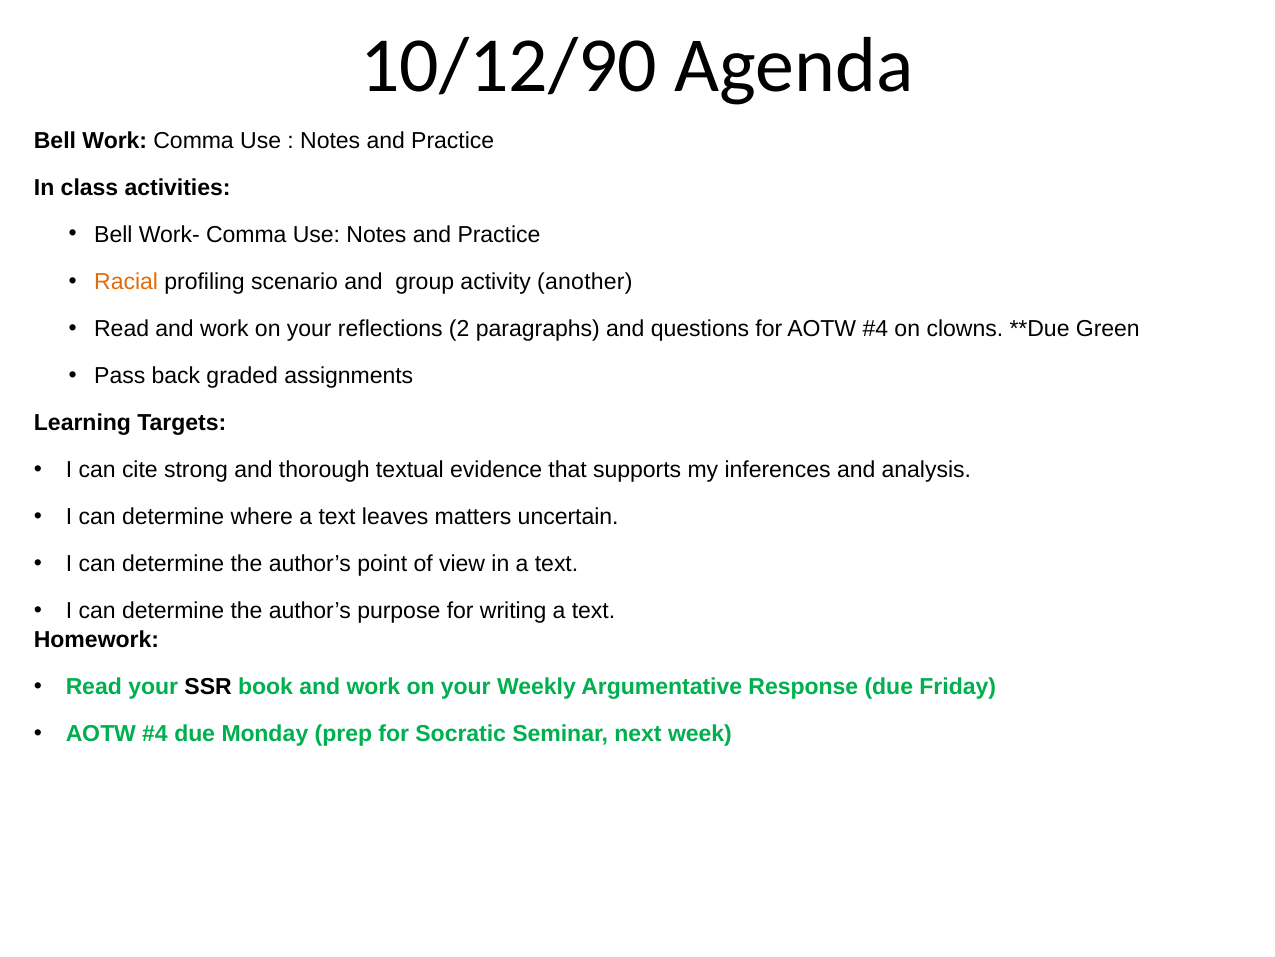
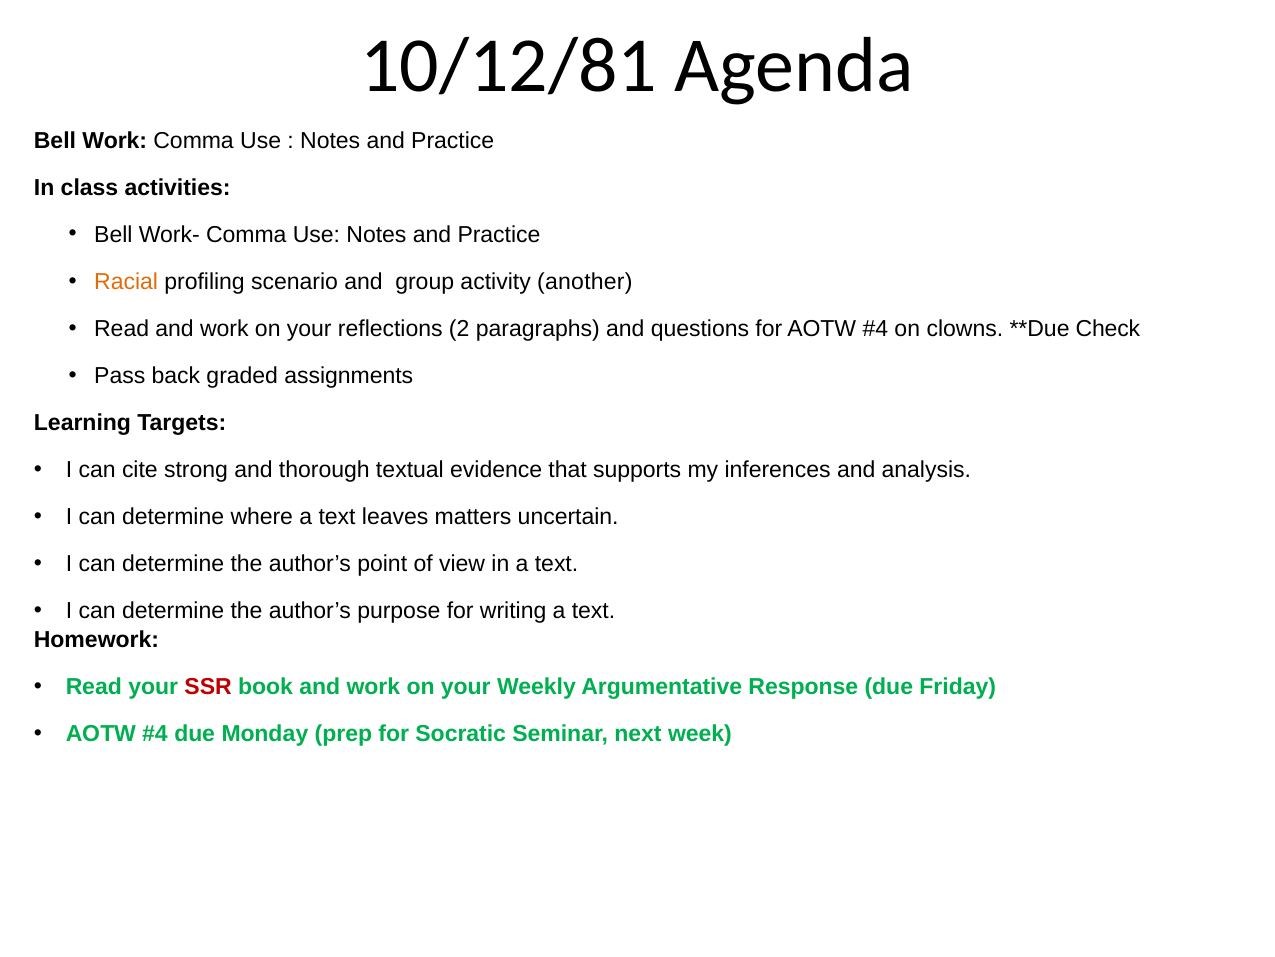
10/12/90: 10/12/90 -> 10/12/81 (509, 66)
Green: Green -> Check (1108, 328)
SSR colour: black -> red (208, 687)
